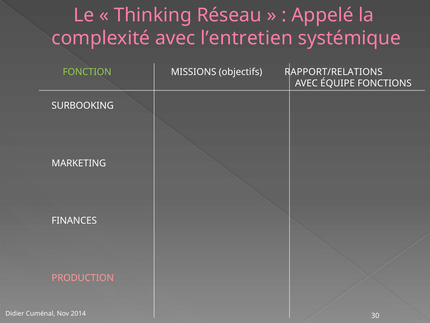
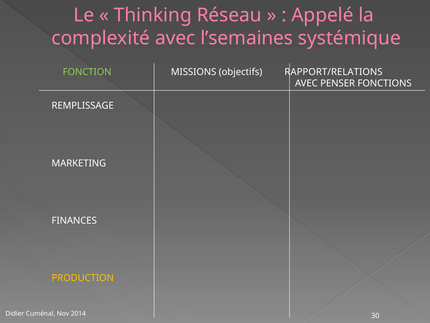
l’entretien: l’entretien -> l’semaines (247, 38)
ÉQUIPE: ÉQUIPE -> PENSER (338, 83)
SURBOOKING: SURBOOKING -> REMPLISSAGE (83, 106)
PRODUCTION colour: pink -> yellow (83, 278)
